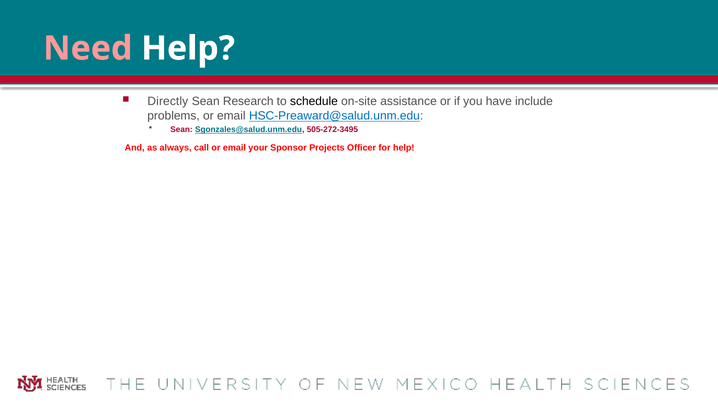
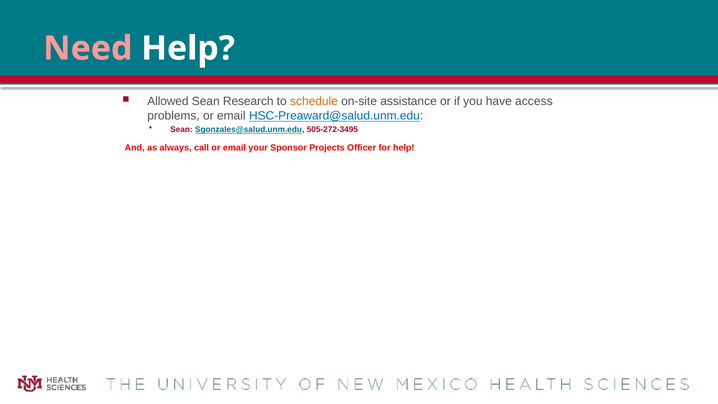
Directly: Directly -> Allowed (168, 101)
schedule colour: black -> orange (314, 101)
include: include -> access (534, 101)
